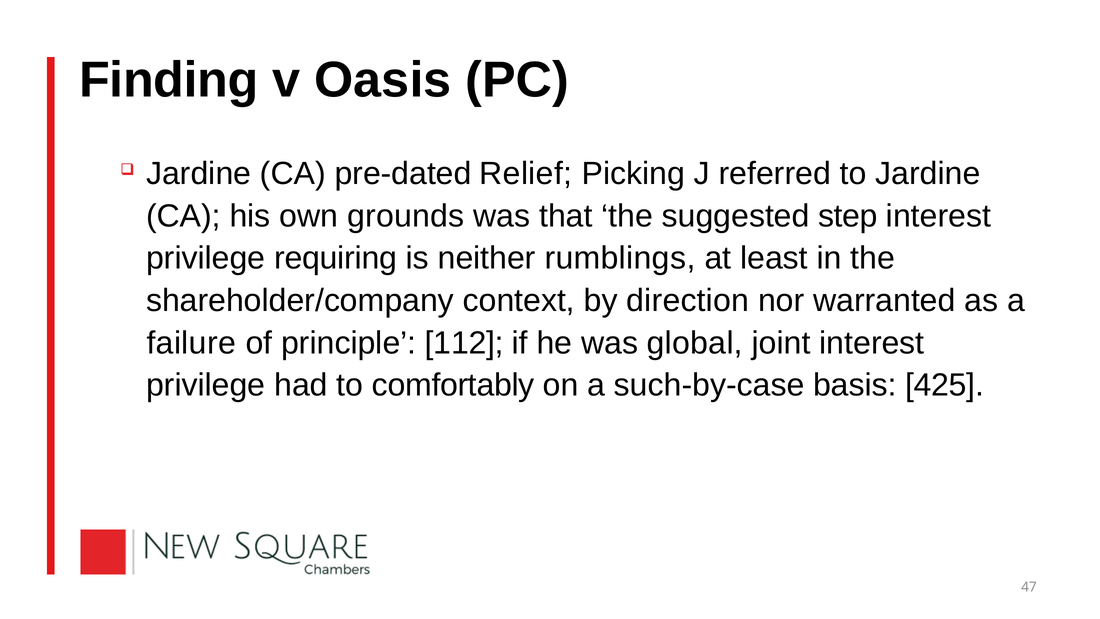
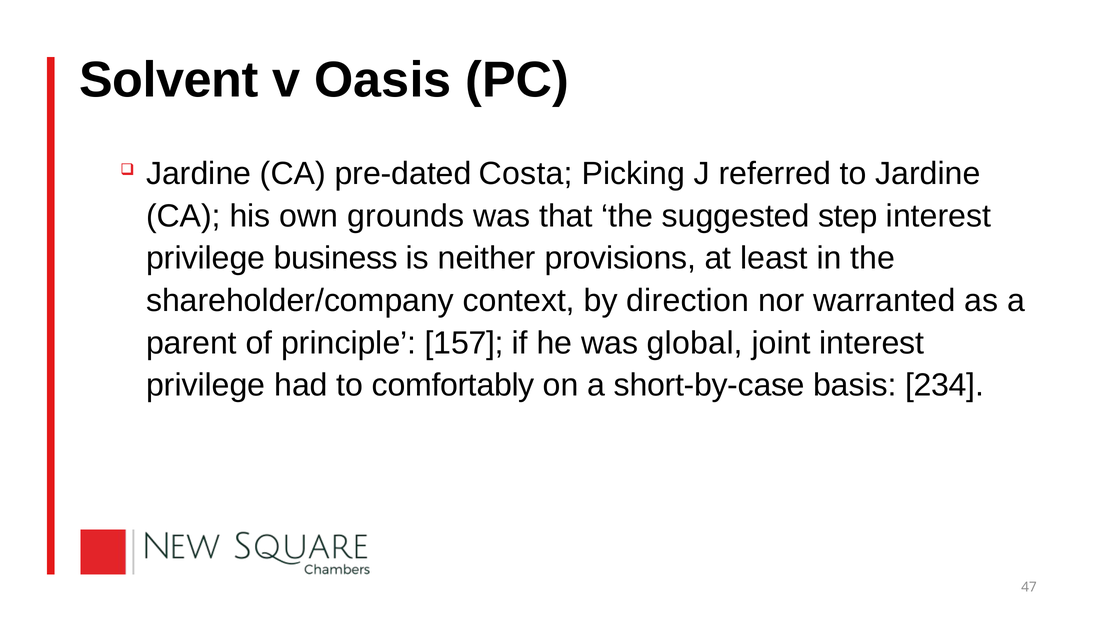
Finding: Finding -> Solvent (169, 80)
Relief: Relief -> Costa (526, 174)
requiring: requiring -> business (336, 258)
rumblings: rumblings -> provisions (620, 258)
failure: failure -> parent (191, 343)
112: 112 -> 157 (464, 343)
such-by-case: such-by-case -> short-by-case (709, 385)
425: 425 -> 234 (945, 385)
